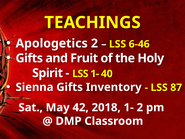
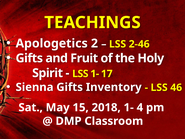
6-46: 6-46 -> 2-46 (139, 44)
40: 40 -> 17 (107, 74)
87: 87 -> 46 (176, 87)
42: 42 -> 15 (81, 107)
1- 2: 2 -> 4 (140, 107)
